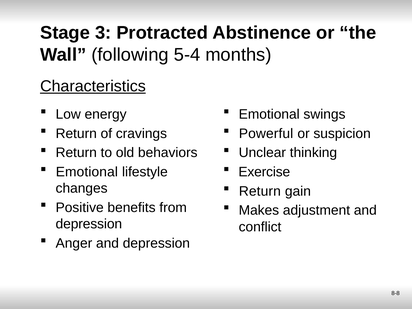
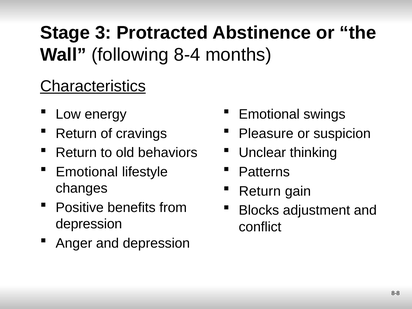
5-4: 5-4 -> 8-4 (187, 55)
Powerful: Powerful -> Pleasure (266, 133)
Exercise: Exercise -> Patterns (264, 172)
Makes: Makes -> Blocks (259, 210)
